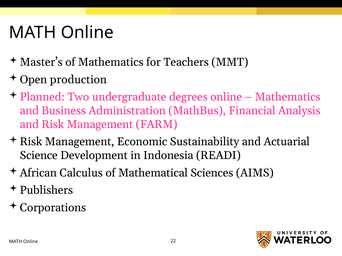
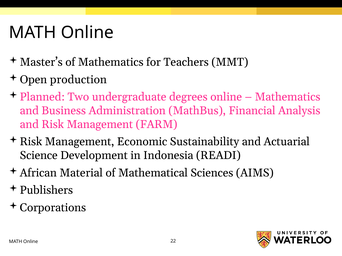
Calculus: Calculus -> Material (81, 173)
